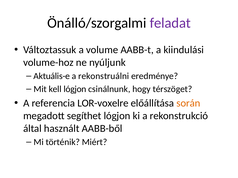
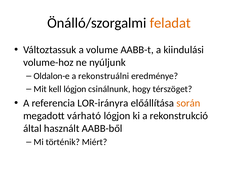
feladat colour: purple -> orange (170, 23)
Aktuális-e: Aktuális-e -> Oldalon-e (52, 76)
LOR-voxelre: LOR-voxelre -> LOR-irányra (103, 103)
segíthet: segíthet -> várható (84, 116)
